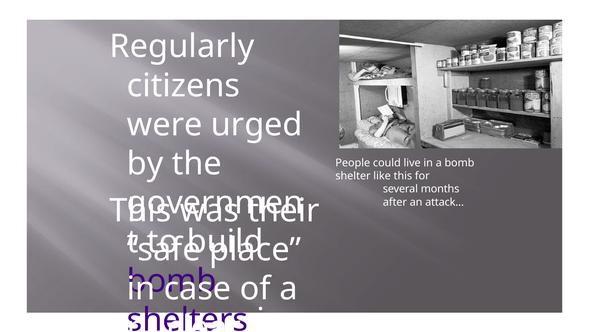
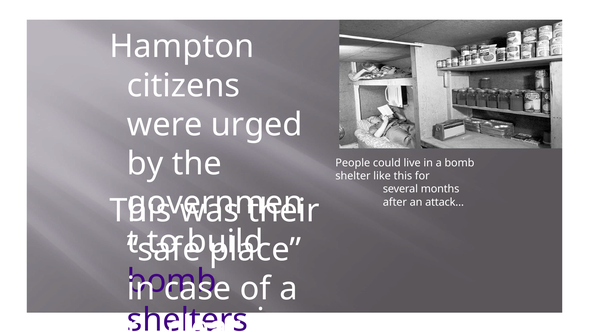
Regularly: Regularly -> Hampton (182, 46)
